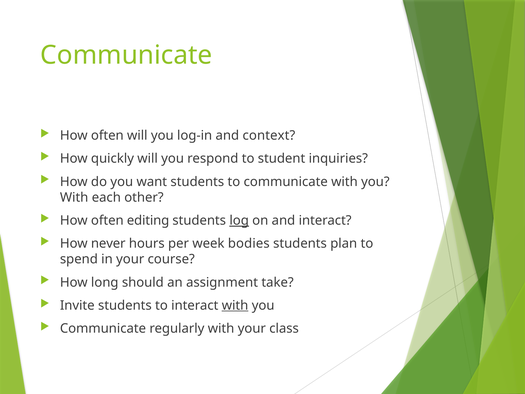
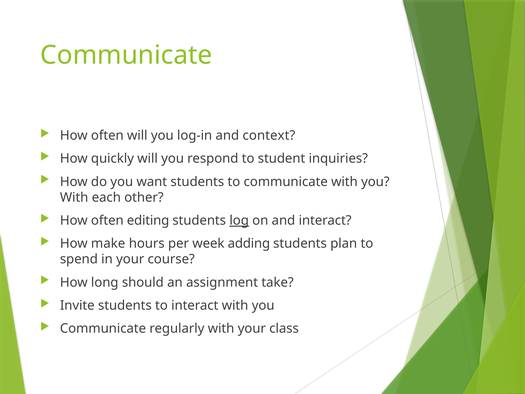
never: never -> make (108, 243)
bodies: bodies -> adding (249, 243)
with underline: present -> none (235, 305)
